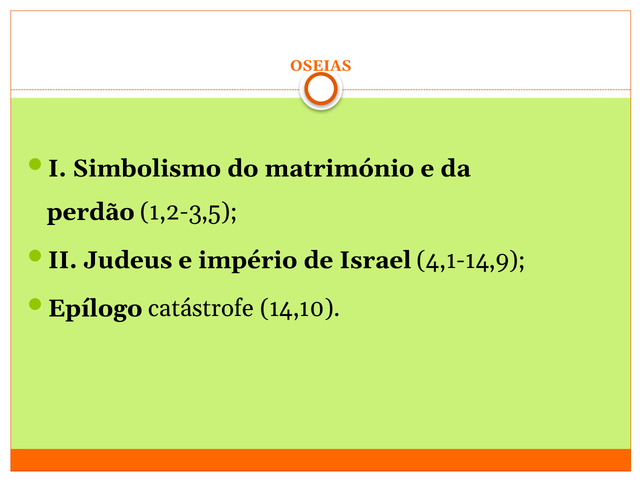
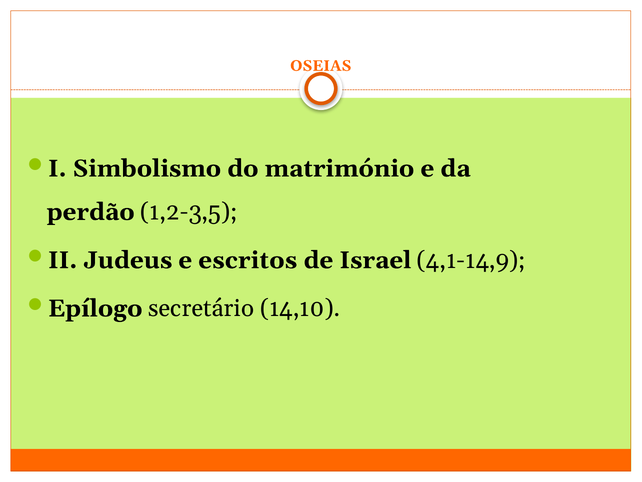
império: império -> escritos (248, 260)
catástrofe: catástrofe -> secretário (201, 308)
